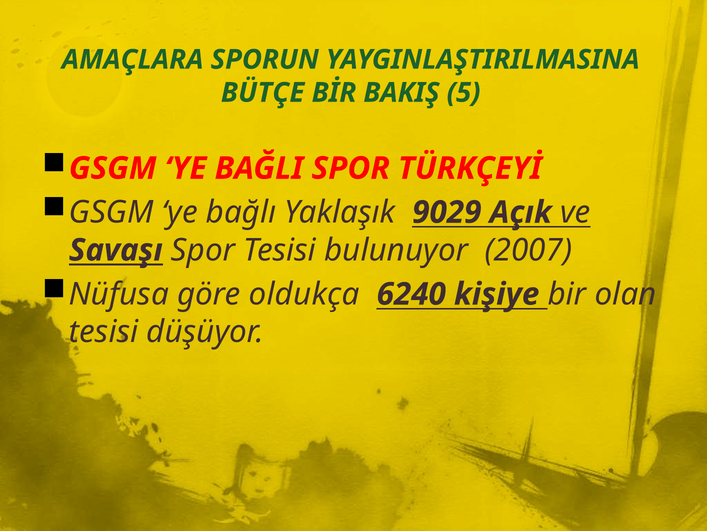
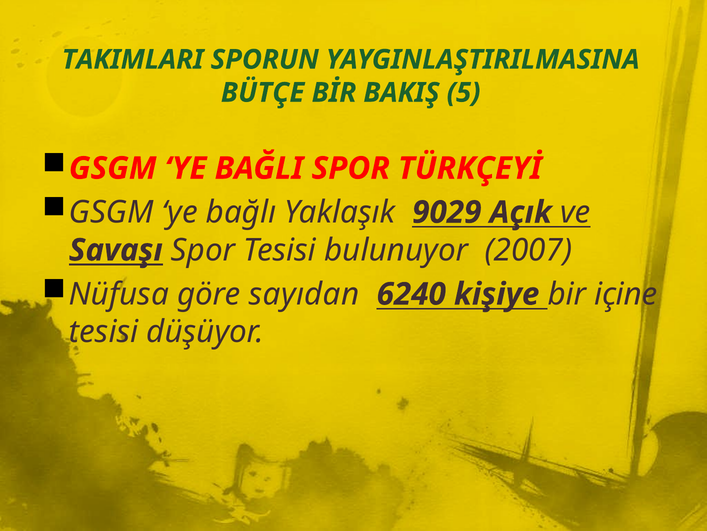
AMAÇLARA: AMAÇLARA -> TAKIMLARI (133, 60)
oldukça: oldukça -> sayıdan (304, 294)
olan: olan -> içine (626, 294)
